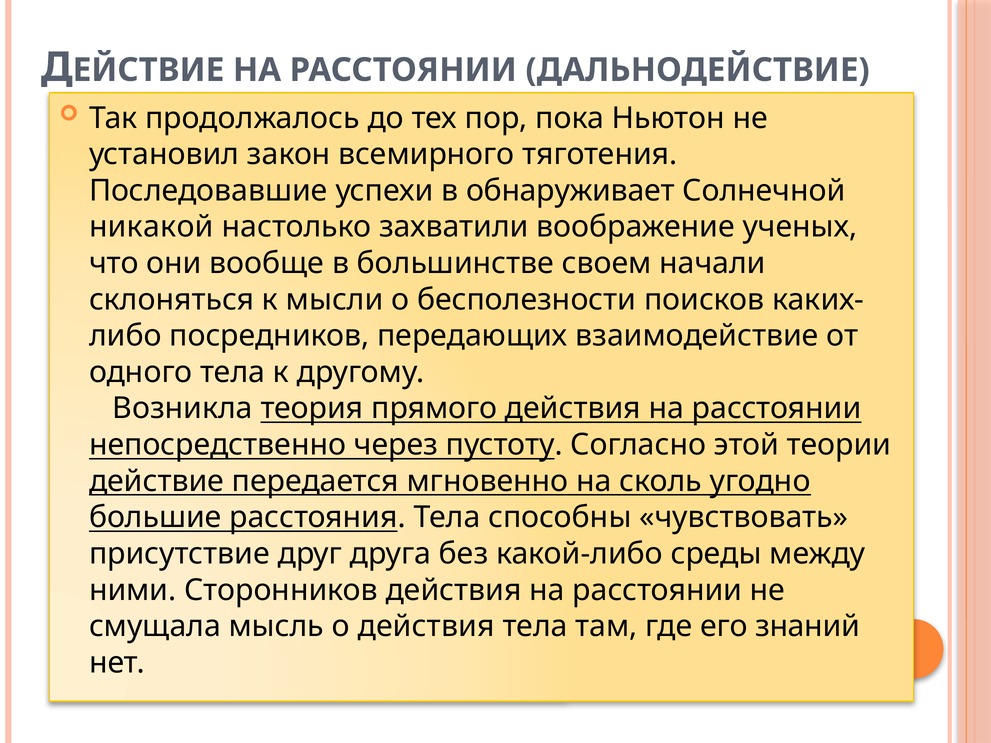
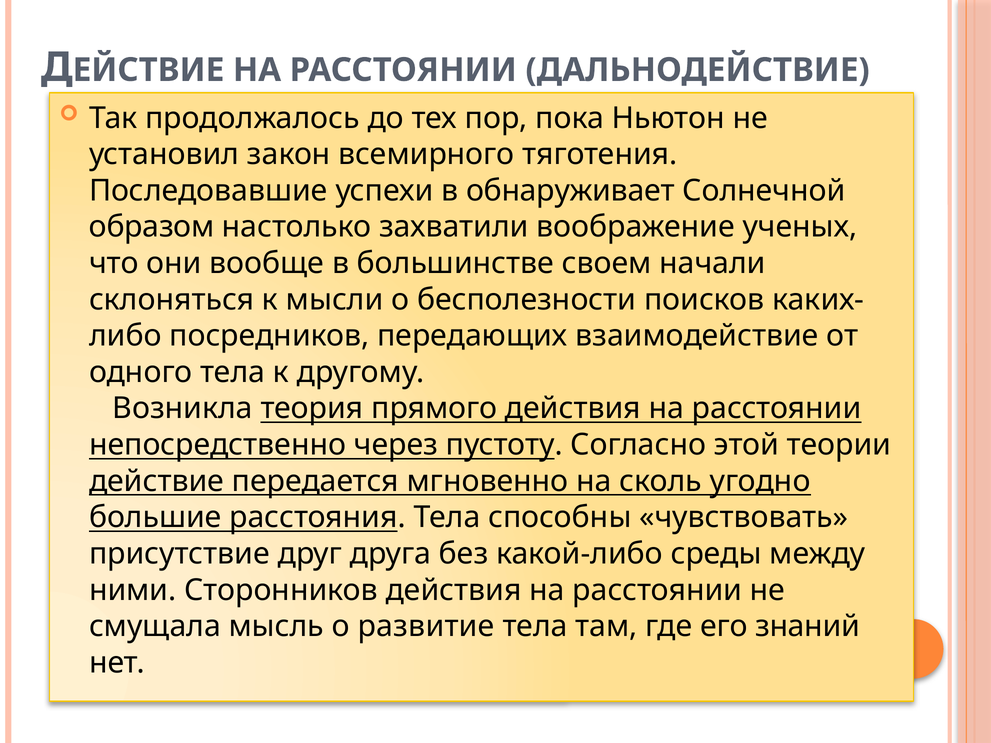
никакой: никакой -> образом (152, 227)
о действия: действия -> развитие (426, 627)
